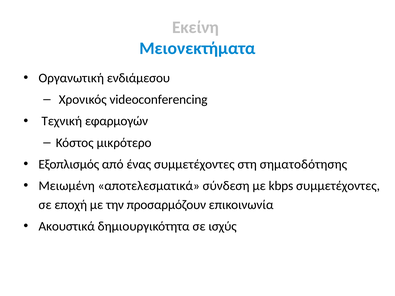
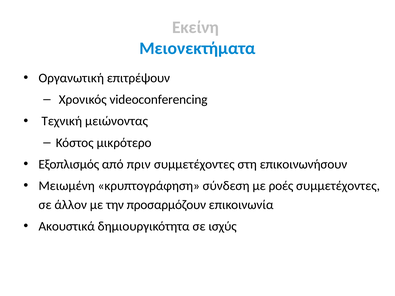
ενδιάμεσου: ενδιάμεσου -> επιτρέψουν (138, 78)
εφαρμογών: εφαρμογών -> μειώνοντας (116, 121)
ένας: ένας -> πριν (139, 164)
σηματοδότησης: σηματοδότησης -> επικοινωνήσουν (304, 164)
αποτελεσματικά: αποτελεσματικά -> κρυπτογράφηση (149, 186)
kbps: kbps -> ροές (281, 186)
εποχή: εποχή -> άλλον (71, 205)
